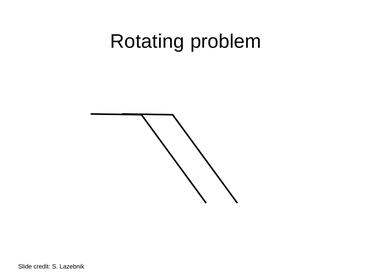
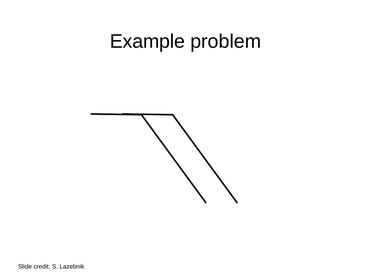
Rotating: Rotating -> Example (147, 42)
